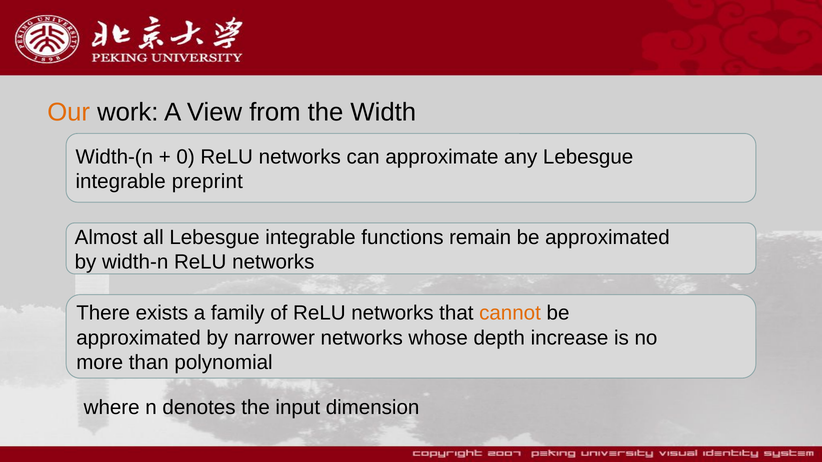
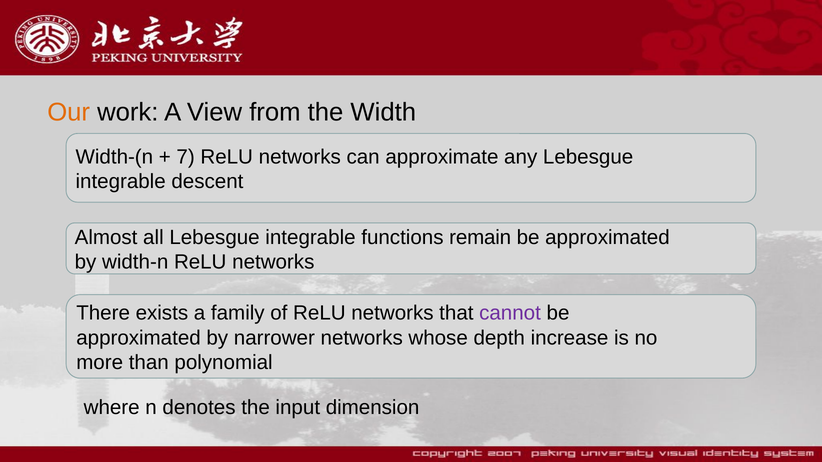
0: 0 -> 7 (186, 157)
preprint: preprint -> descent (207, 182)
cannot colour: orange -> purple (510, 313)
